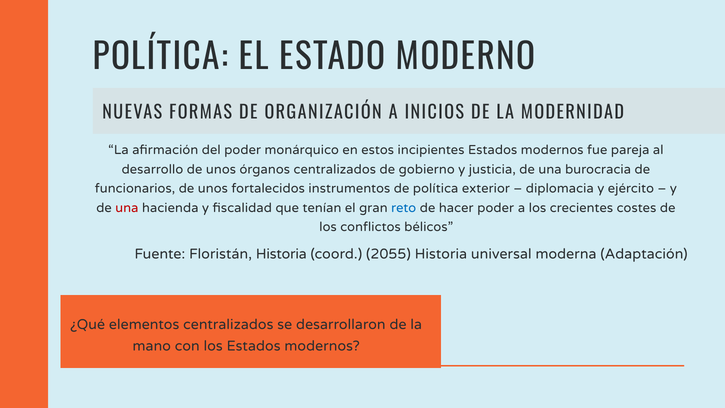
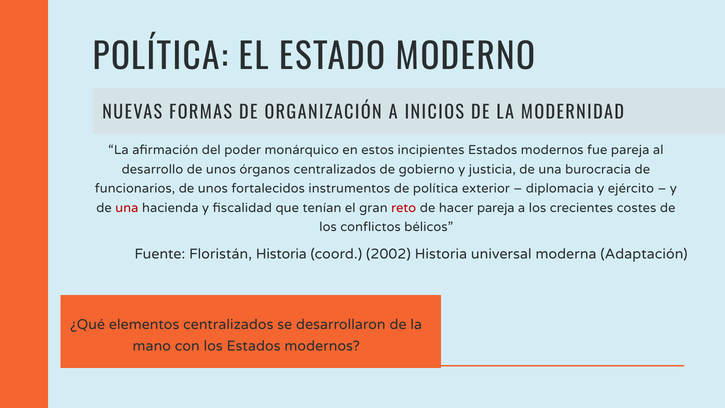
reto colour: blue -> red (404, 208)
hacer poder: poder -> pareja (496, 208)
2055: 2055 -> 2002 (388, 254)
